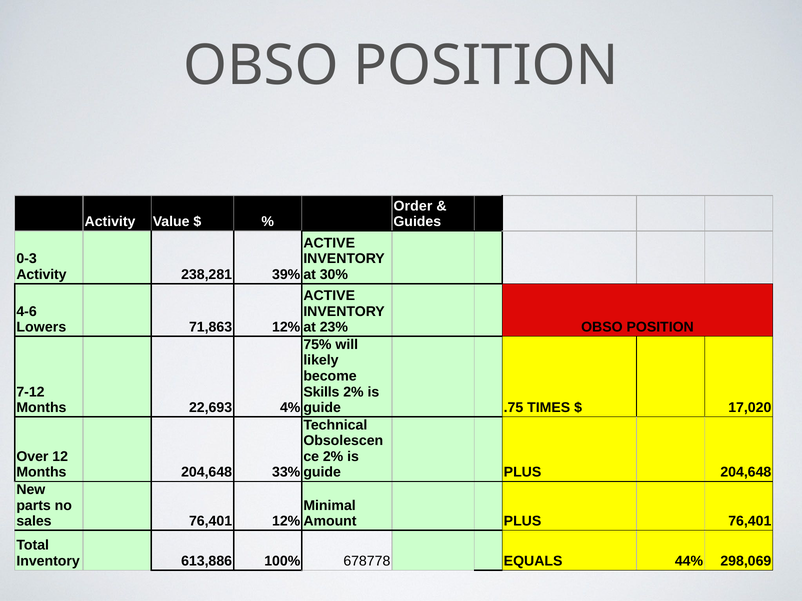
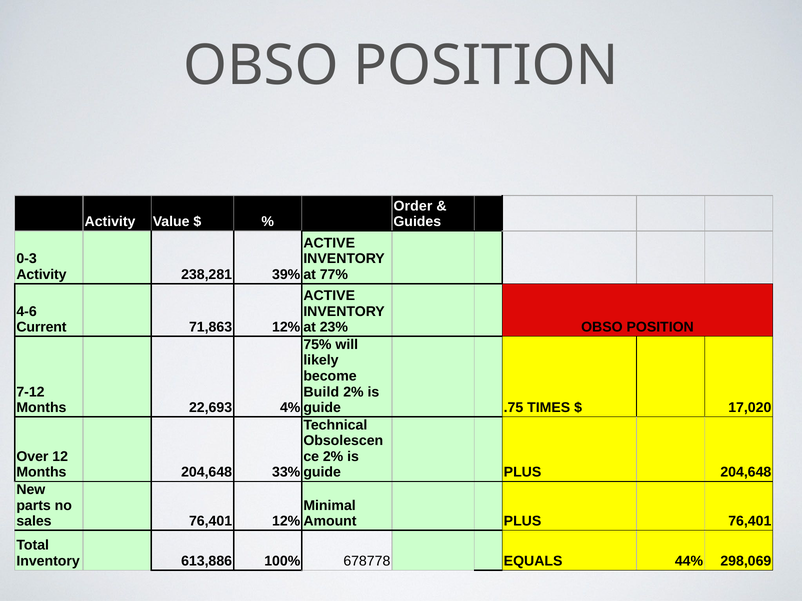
30%: 30% -> 77% (334, 275)
Lowers: Lowers -> Current (41, 327)
Skills: Skills -> Build (321, 392)
